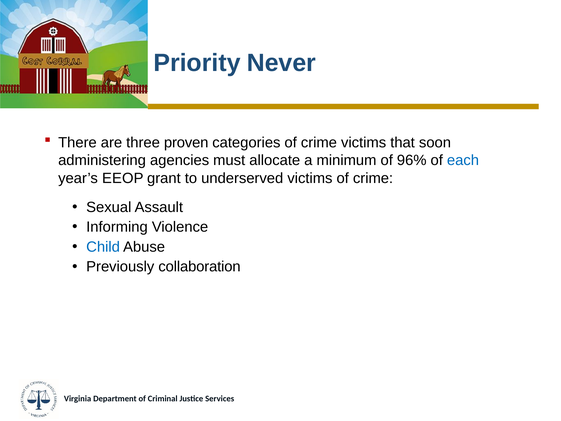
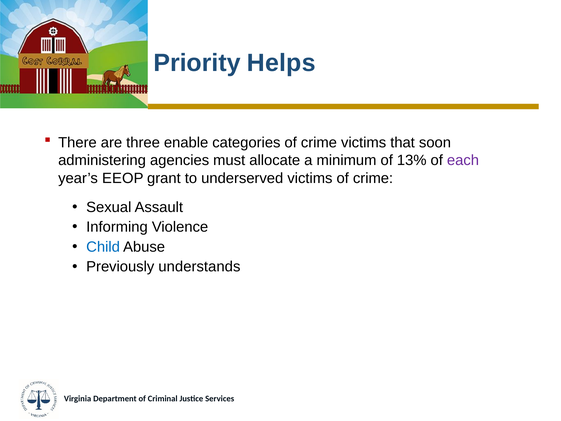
Never: Never -> Helps (281, 63)
proven: proven -> enable (186, 143)
96%: 96% -> 13% (412, 160)
each colour: blue -> purple (463, 160)
collaboration: collaboration -> understands (199, 267)
